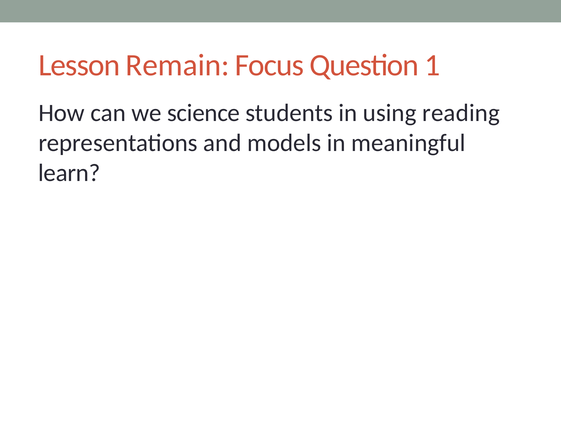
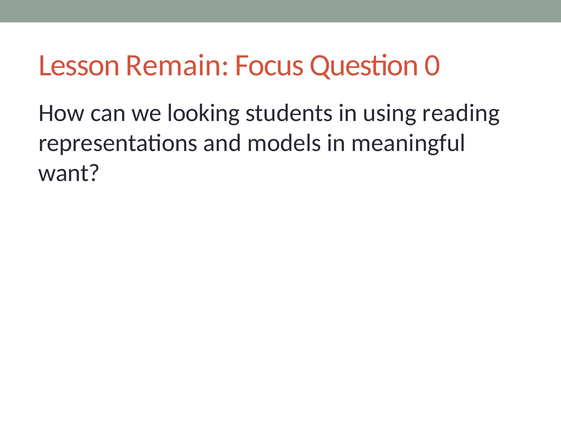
1: 1 -> 0 (432, 65)
science: science -> looking (204, 113)
learn: learn -> want (69, 173)
